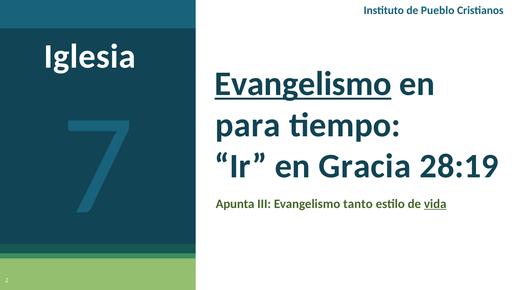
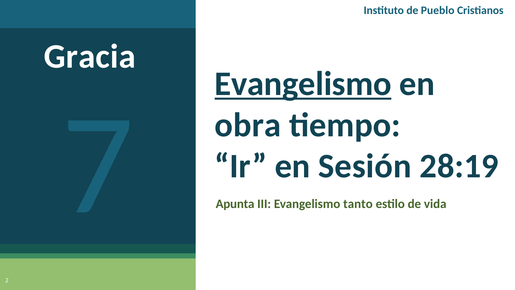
Iglesia: Iglesia -> Gracia (90, 57)
para: para -> obra (248, 125)
Gracia: Gracia -> Sesión (365, 166)
vida underline: present -> none (435, 204)
